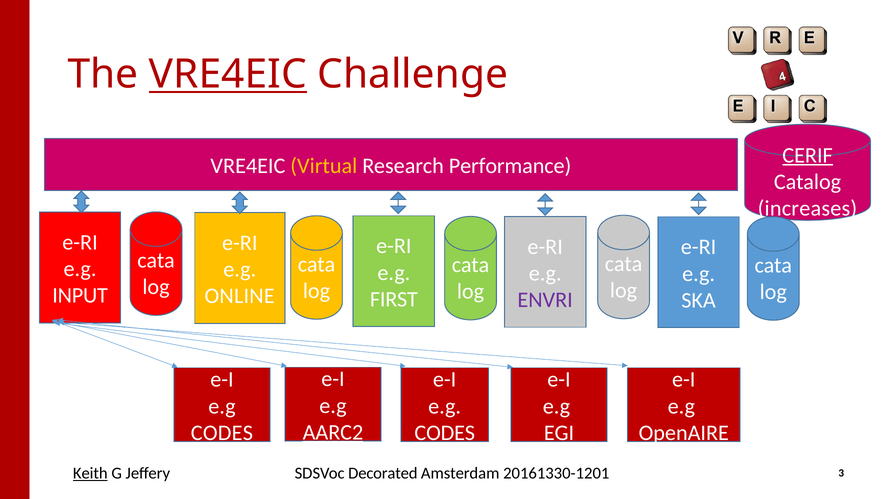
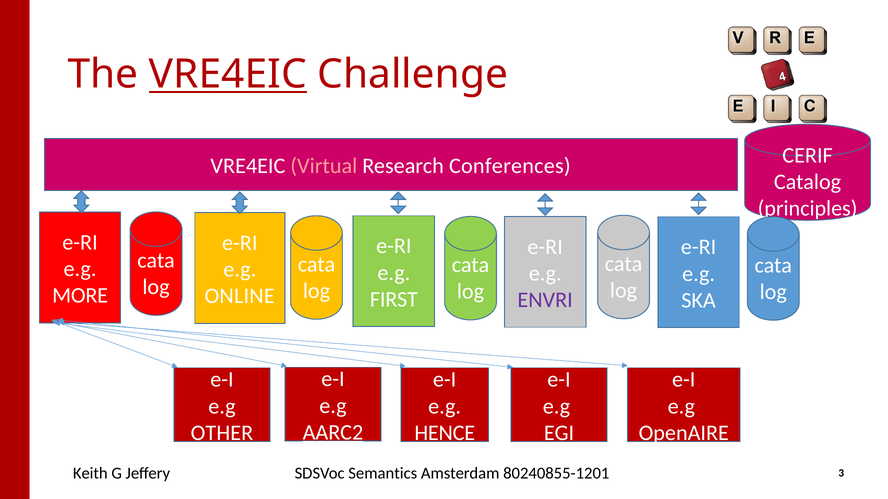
CERIF underline: present -> none (808, 155)
Virtual colour: yellow -> pink (324, 166)
Performance: Performance -> Conferences (510, 166)
increases: increases -> principles (808, 209)
INPUT: INPUT -> MORE (80, 296)
CODES: CODES -> OTHER (222, 433)
CODES: CODES -> HENCE (445, 433)
Keith underline: present -> none (90, 474)
Decorated: Decorated -> Semantics (383, 474)
20161330-1201: 20161330-1201 -> 80240855-1201 (556, 474)
